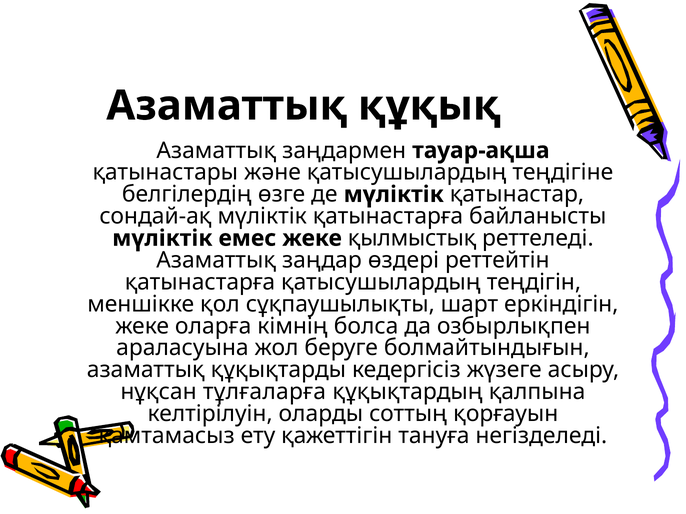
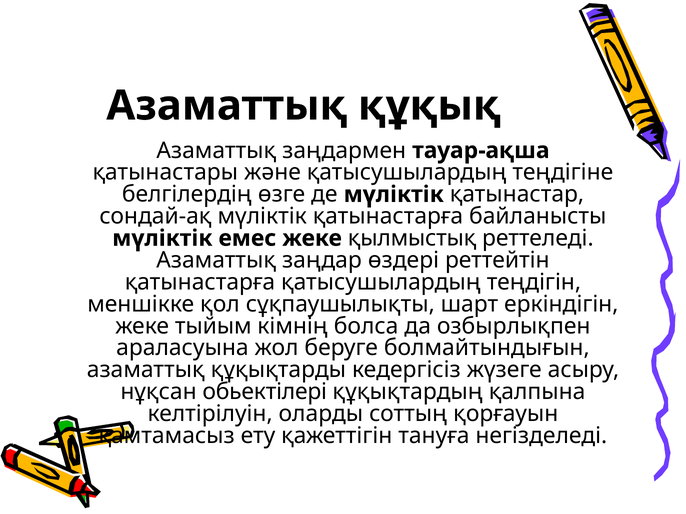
оларға: оларға -> тыйым (213, 326)
тұлғаларға: тұлғаларға -> обьектiлерi (265, 392)
